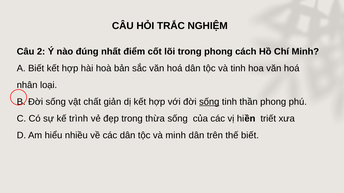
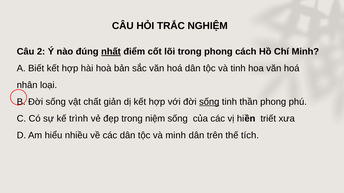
nhất underline: none -> present (111, 52)
thừa: thừa -> niệm (155, 119)
thế biết: biết -> tích (250, 136)
